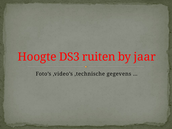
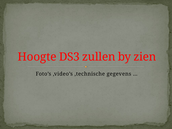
ruiten: ruiten -> zullen (99, 57)
jaar: jaar -> zien (145, 57)
